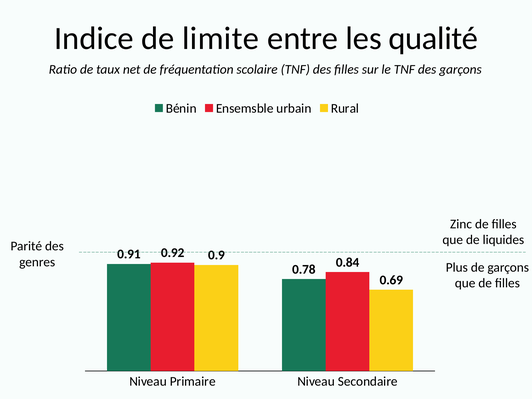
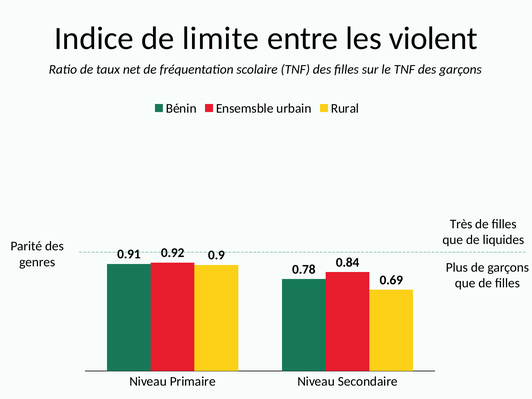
qualité: qualité -> violent (433, 38)
Zinc: Zinc -> Très (461, 224)
